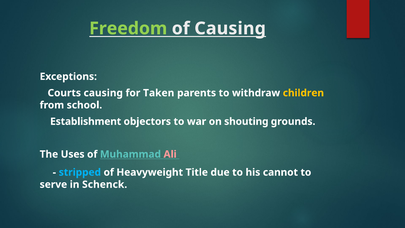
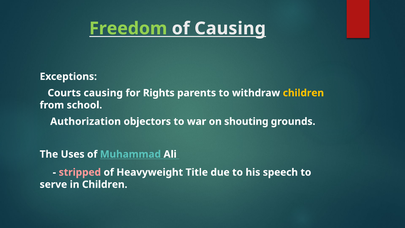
Taken: Taken -> Rights (159, 93)
Establishment: Establishment -> Authorization (86, 121)
Ali colour: pink -> white (170, 154)
stripped colour: light blue -> pink (80, 172)
cannot: cannot -> speech (280, 172)
in Schenck: Schenck -> Children (105, 184)
